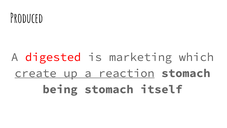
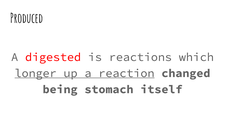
marketing: marketing -> reactions (140, 57)
create: create -> longer (36, 73)
reaction stomach: stomach -> changed (186, 73)
